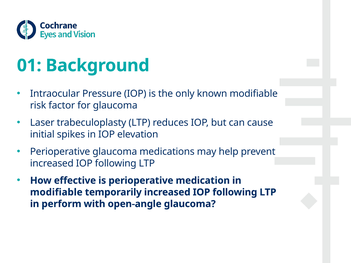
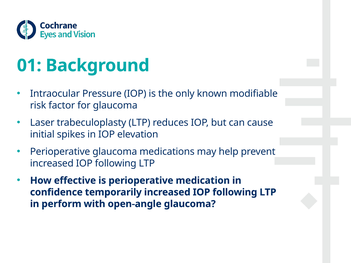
modifiable: modifiable -> confidence (56, 192)
